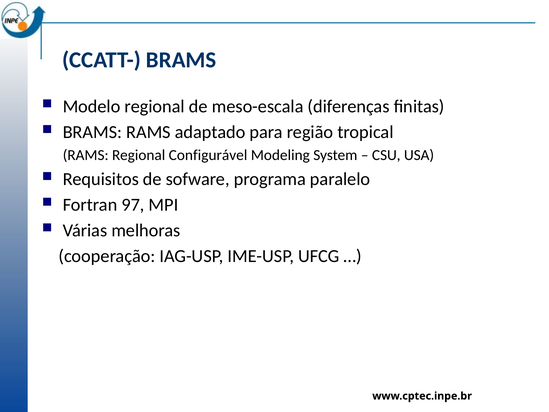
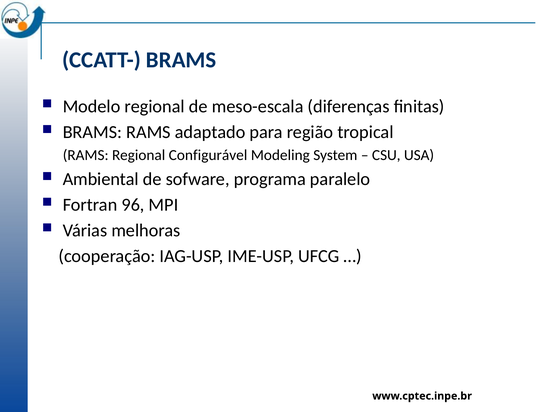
Requisitos: Requisitos -> Ambiental (101, 179)
97: 97 -> 96 (133, 205)
